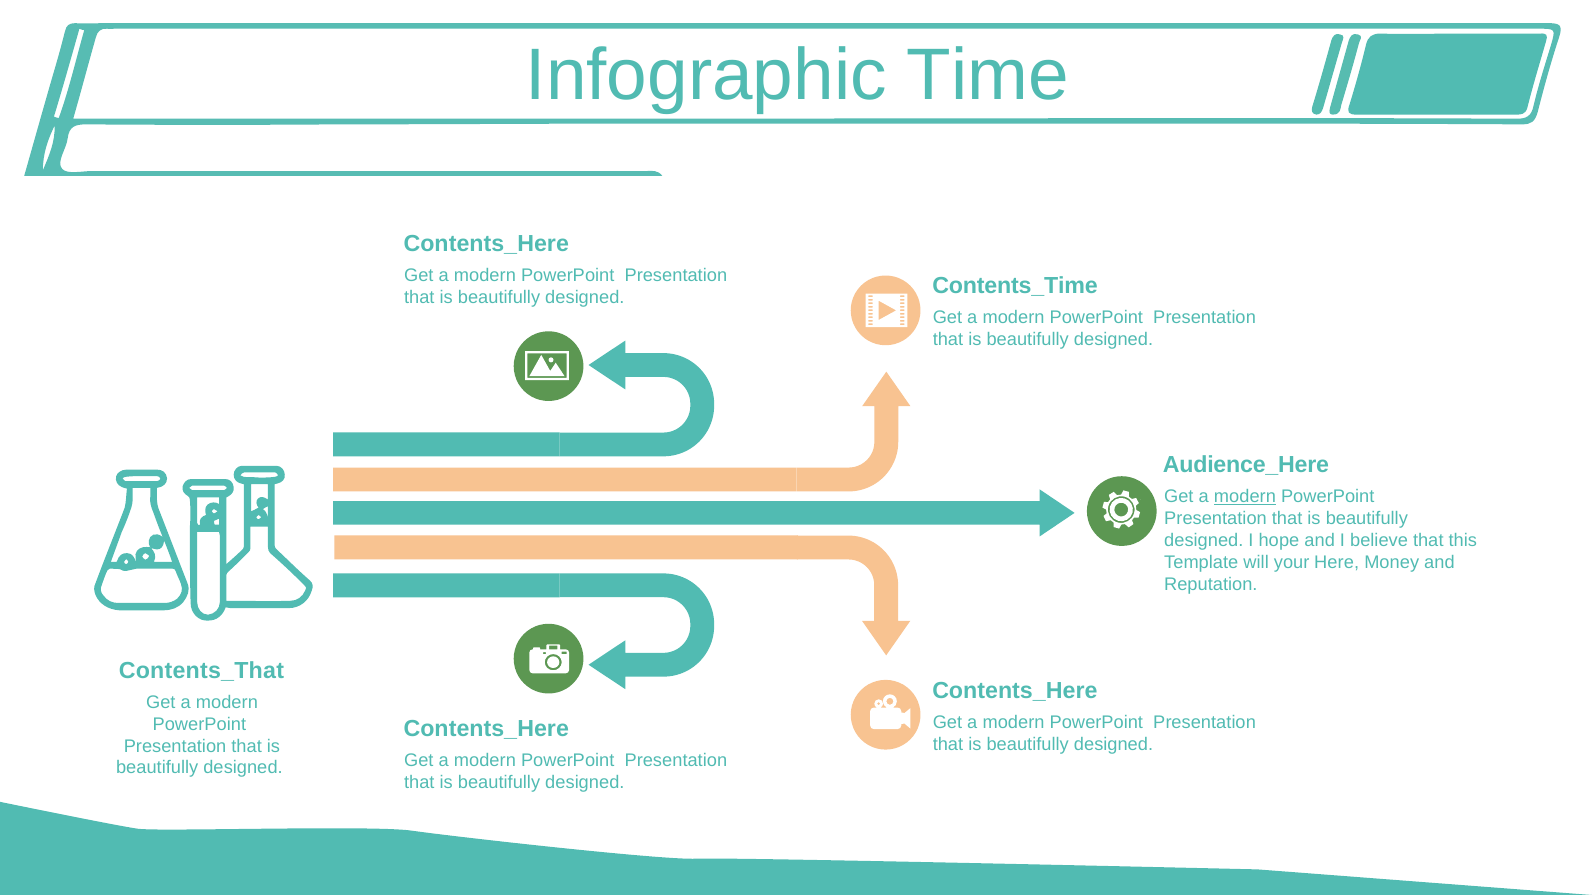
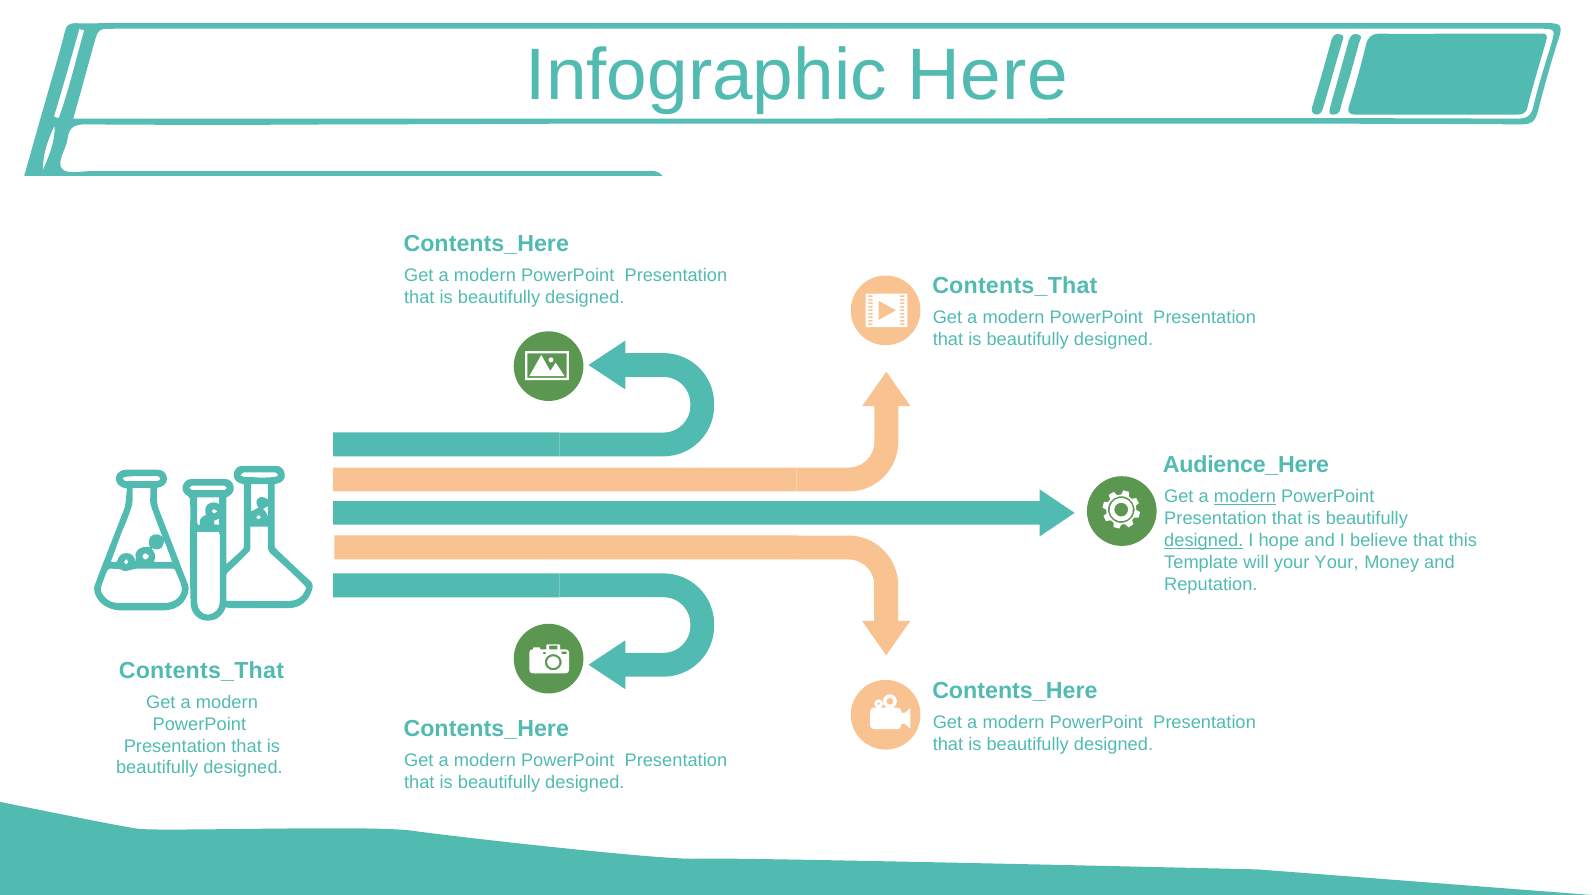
Time: Time -> Here (988, 75)
Contents_Time: Contents_Time -> Contents_That (1015, 286)
designed underline: none -> present (1204, 541)
your Here: Here -> Your (1337, 563)
